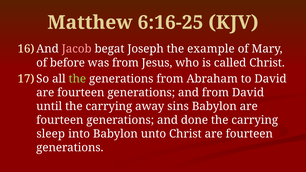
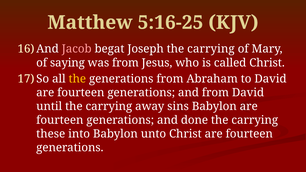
6:16-25: 6:16-25 -> 5:16-25 (170, 23)
Joseph the example: example -> carrying (211, 49)
before: before -> saying (67, 63)
the colour: light green -> yellow (77, 79)
sleep: sleep -> these (51, 134)
